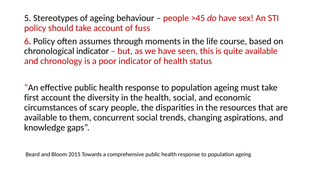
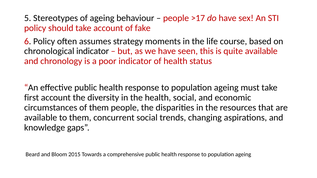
>45: >45 -> >17 (198, 18)
fuss: fuss -> fake (143, 28)
through: through -> strategy (128, 41)
of scary: scary -> them (99, 108)
